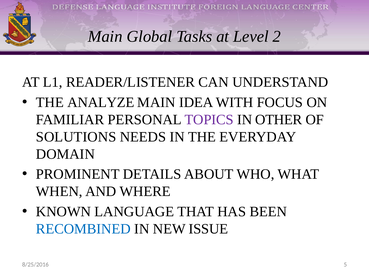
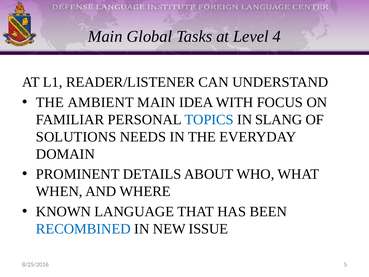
2: 2 -> 4 (277, 36)
ANALYZE: ANALYZE -> AMBIENT (101, 102)
TOPICS colour: purple -> blue (209, 120)
OTHER: OTHER -> SLANG (279, 120)
